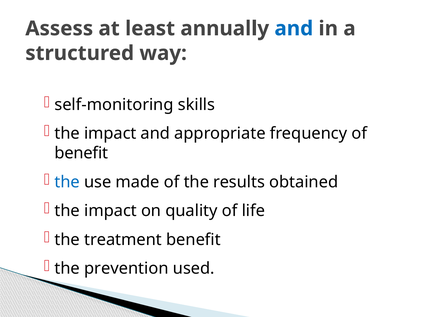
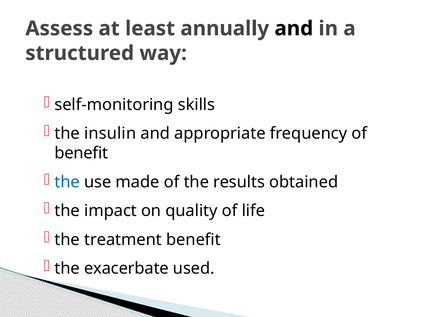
and colour: blue -> black (294, 29)
impact: impact -> insulin (110, 134)
prevention: prevention -> exacerbate (126, 269)
